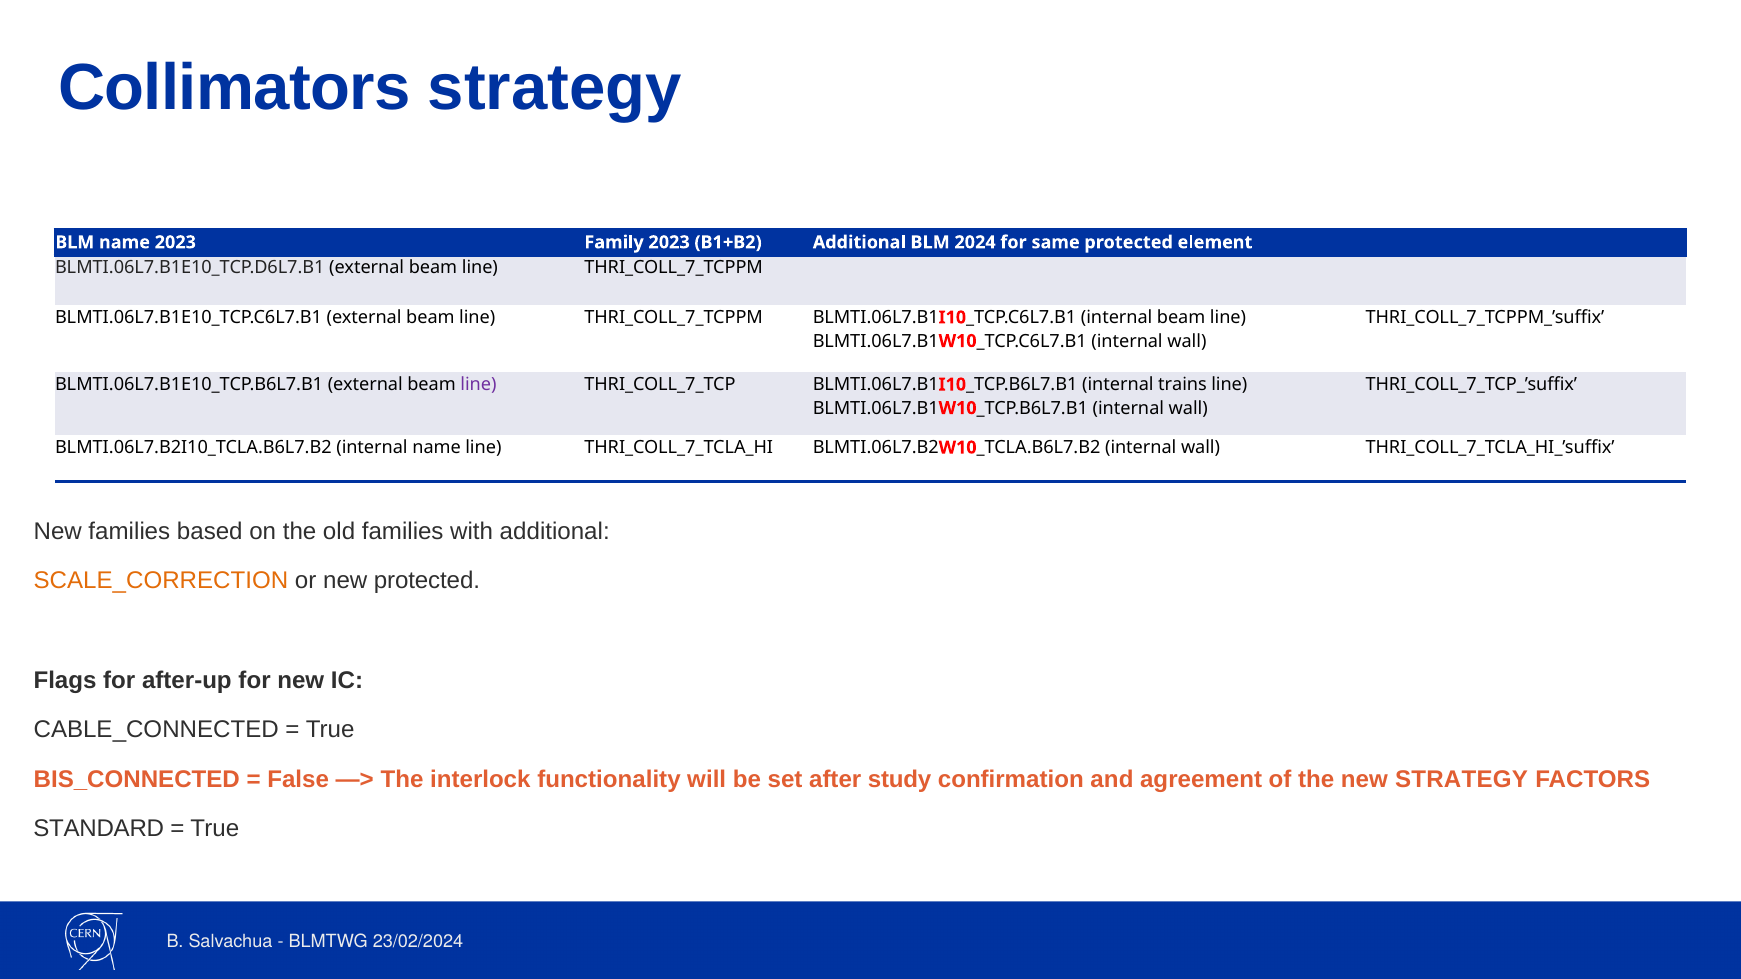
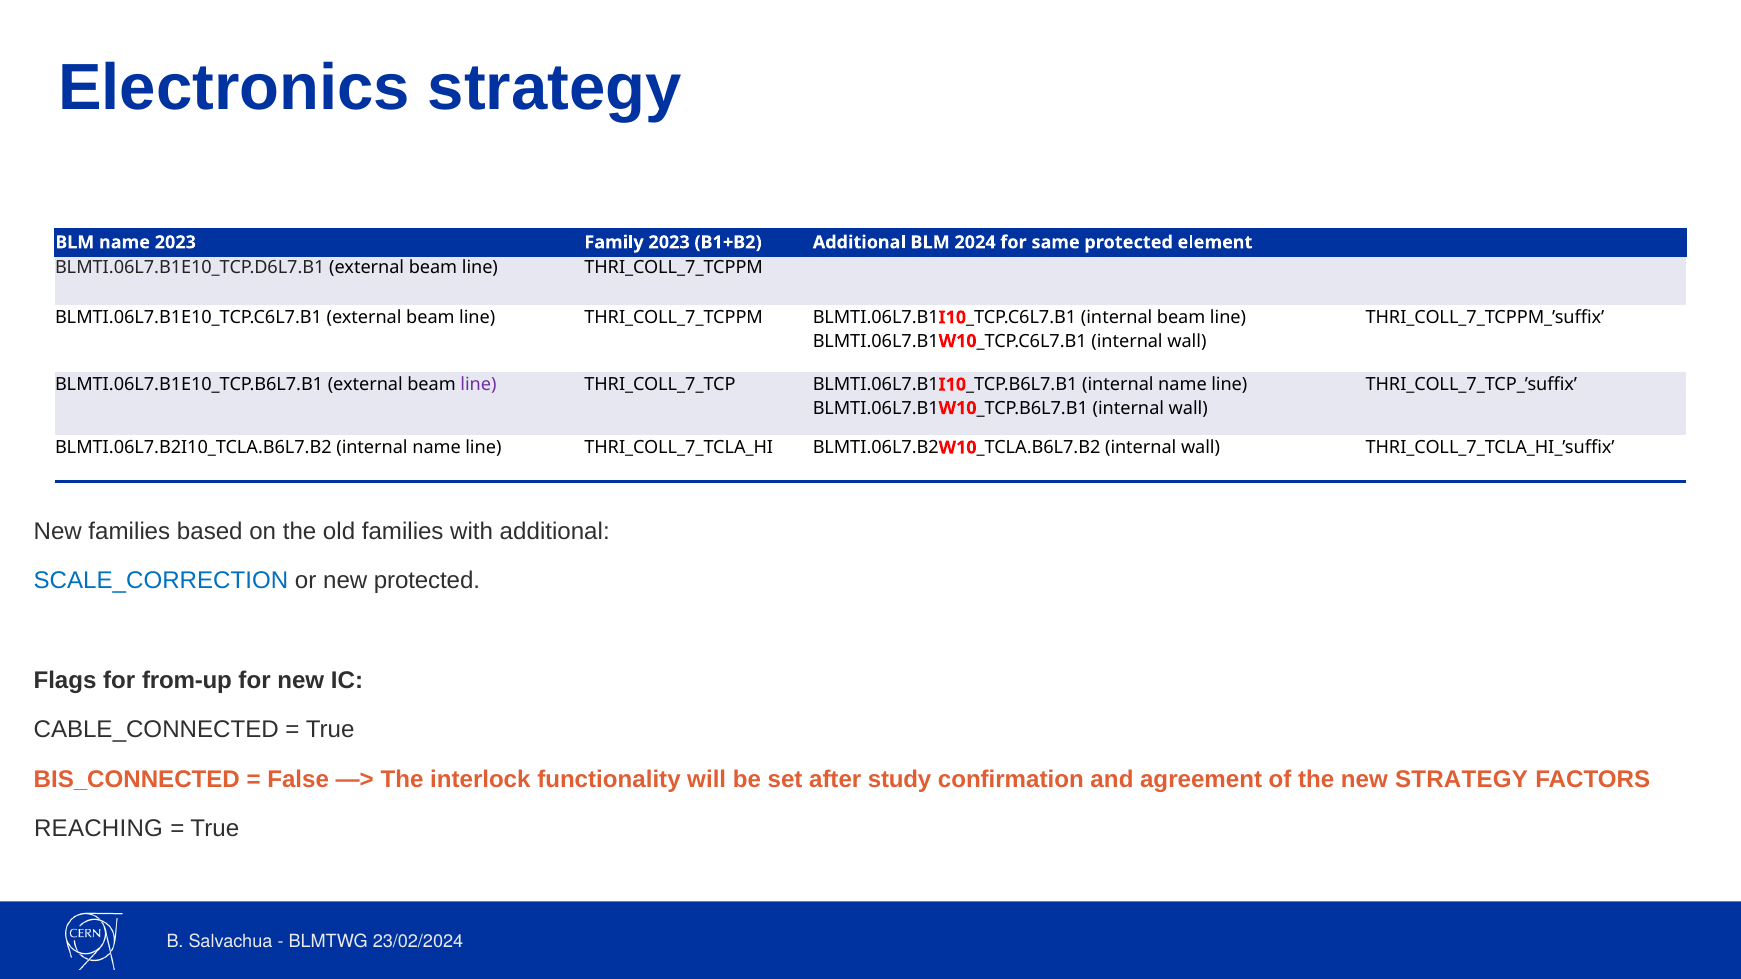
Collimators: Collimators -> Electronics (234, 88)
trains: trains -> name (1182, 385)
SCALE_CORRECTION colour: orange -> blue (161, 581)
after-up: after-up -> from-up (187, 680)
STANDARD: STANDARD -> REACHING (98, 829)
